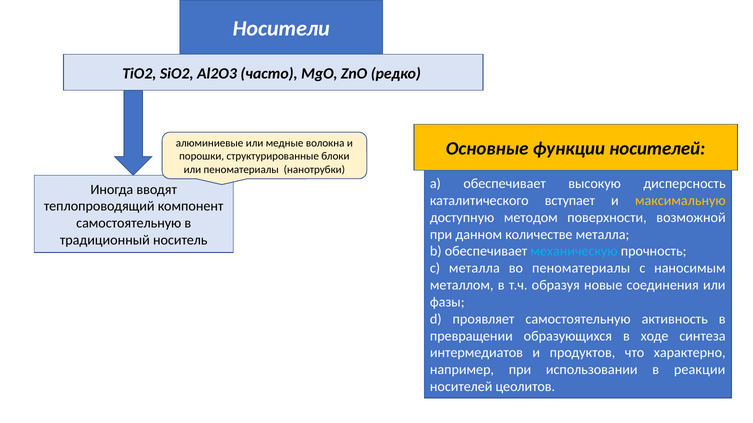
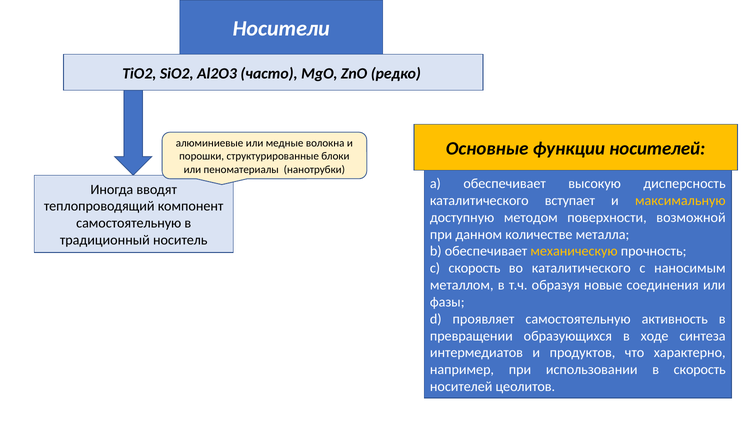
механическую colour: light blue -> yellow (574, 252)
c металла: металла -> скорость (475, 269)
во пеноматериалы: пеноматериалы -> каталитического (581, 269)
в реакции: реакции -> скорость (700, 370)
